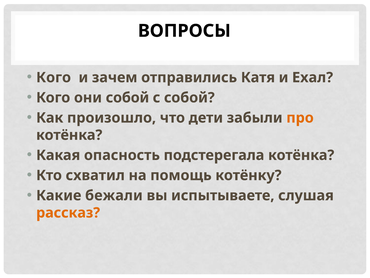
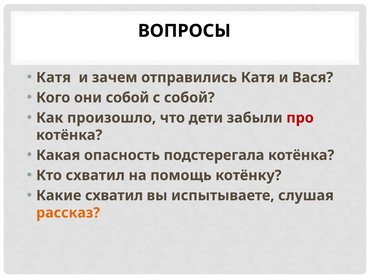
Кого: Кого -> Катя (54, 77)
Ехал: Ехал -> Вася (313, 77)
про colour: orange -> red (300, 118)
Какие бежали: бежали -> схватил (114, 195)
